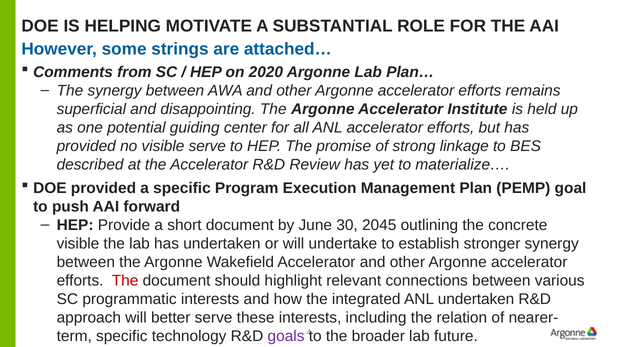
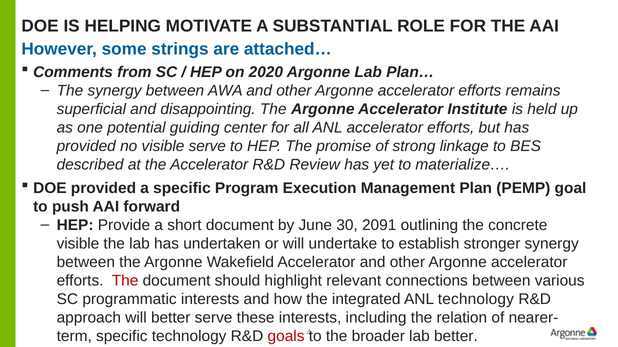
2045: 2045 -> 2091 (379, 226)
ANL undertaken: undertaken -> technology (476, 300)
goals colour: purple -> red (286, 337)
lab future: future -> better (456, 337)
